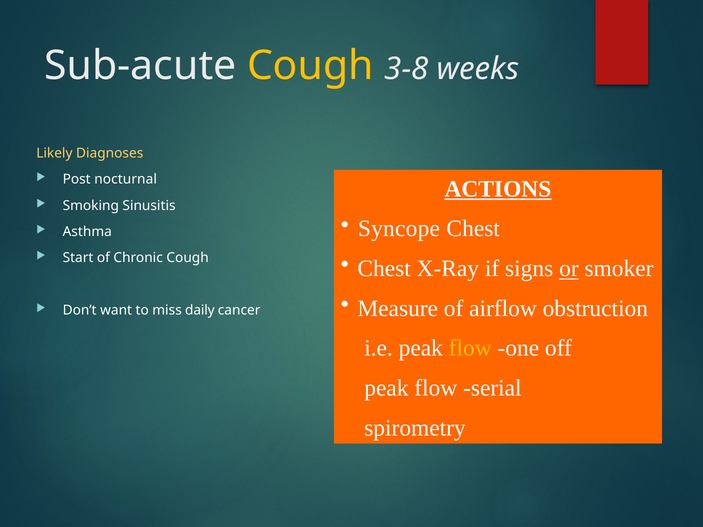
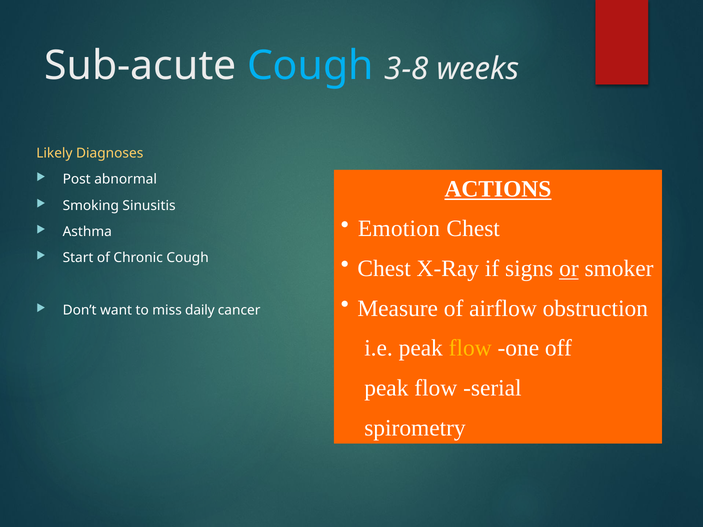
Cough colour: yellow -> light blue (310, 66)
nocturnal: nocturnal -> abnormal (126, 179)
Syncope: Syncope -> Emotion (399, 229)
